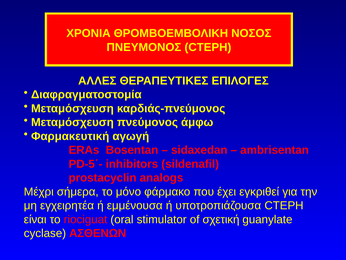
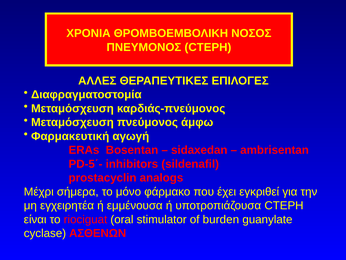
σχετική: σχετική -> burden (221, 219)
